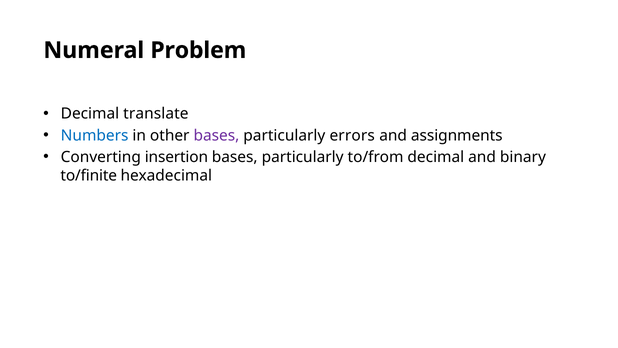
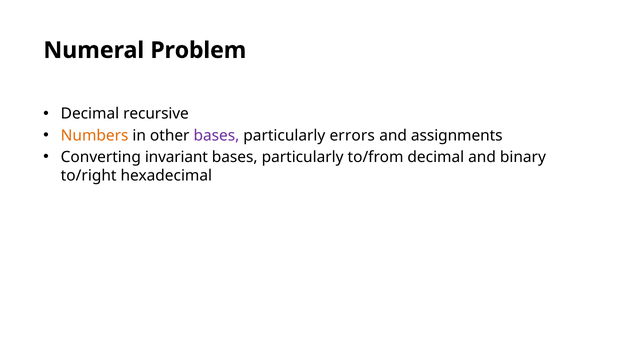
translate: translate -> recursive (156, 114)
Numbers colour: blue -> orange (95, 135)
insertion: insertion -> invariant (176, 157)
to/finite: to/finite -> to/right (89, 175)
